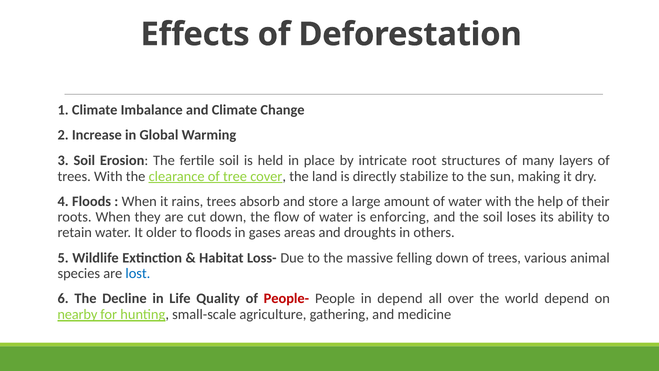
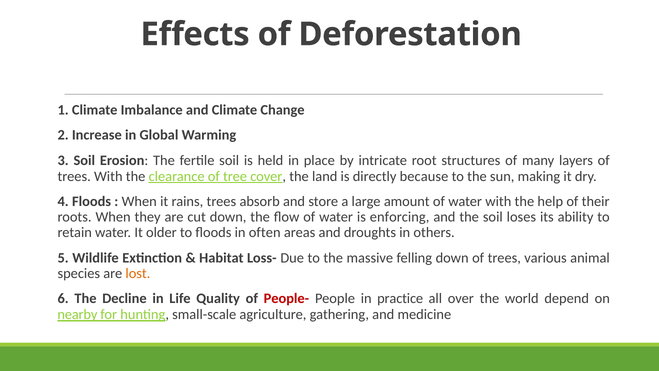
stabilize: stabilize -> because (424, 176)
gases: gases -> often (265, 232)
lost colour: blue -> orange (138, 273)
in depend: depend -> practice (400, 298)
